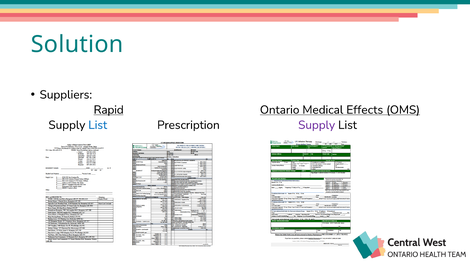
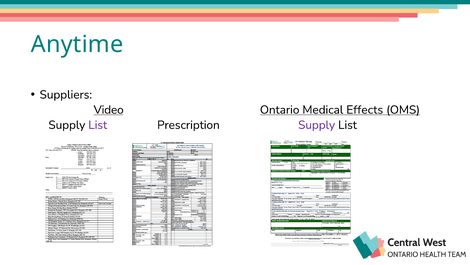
Solution: Solution -> Anytime (77, 44)
Rapid: Rapid -> Video (109, 110)
List colour: blue -> purple (98, 125)
